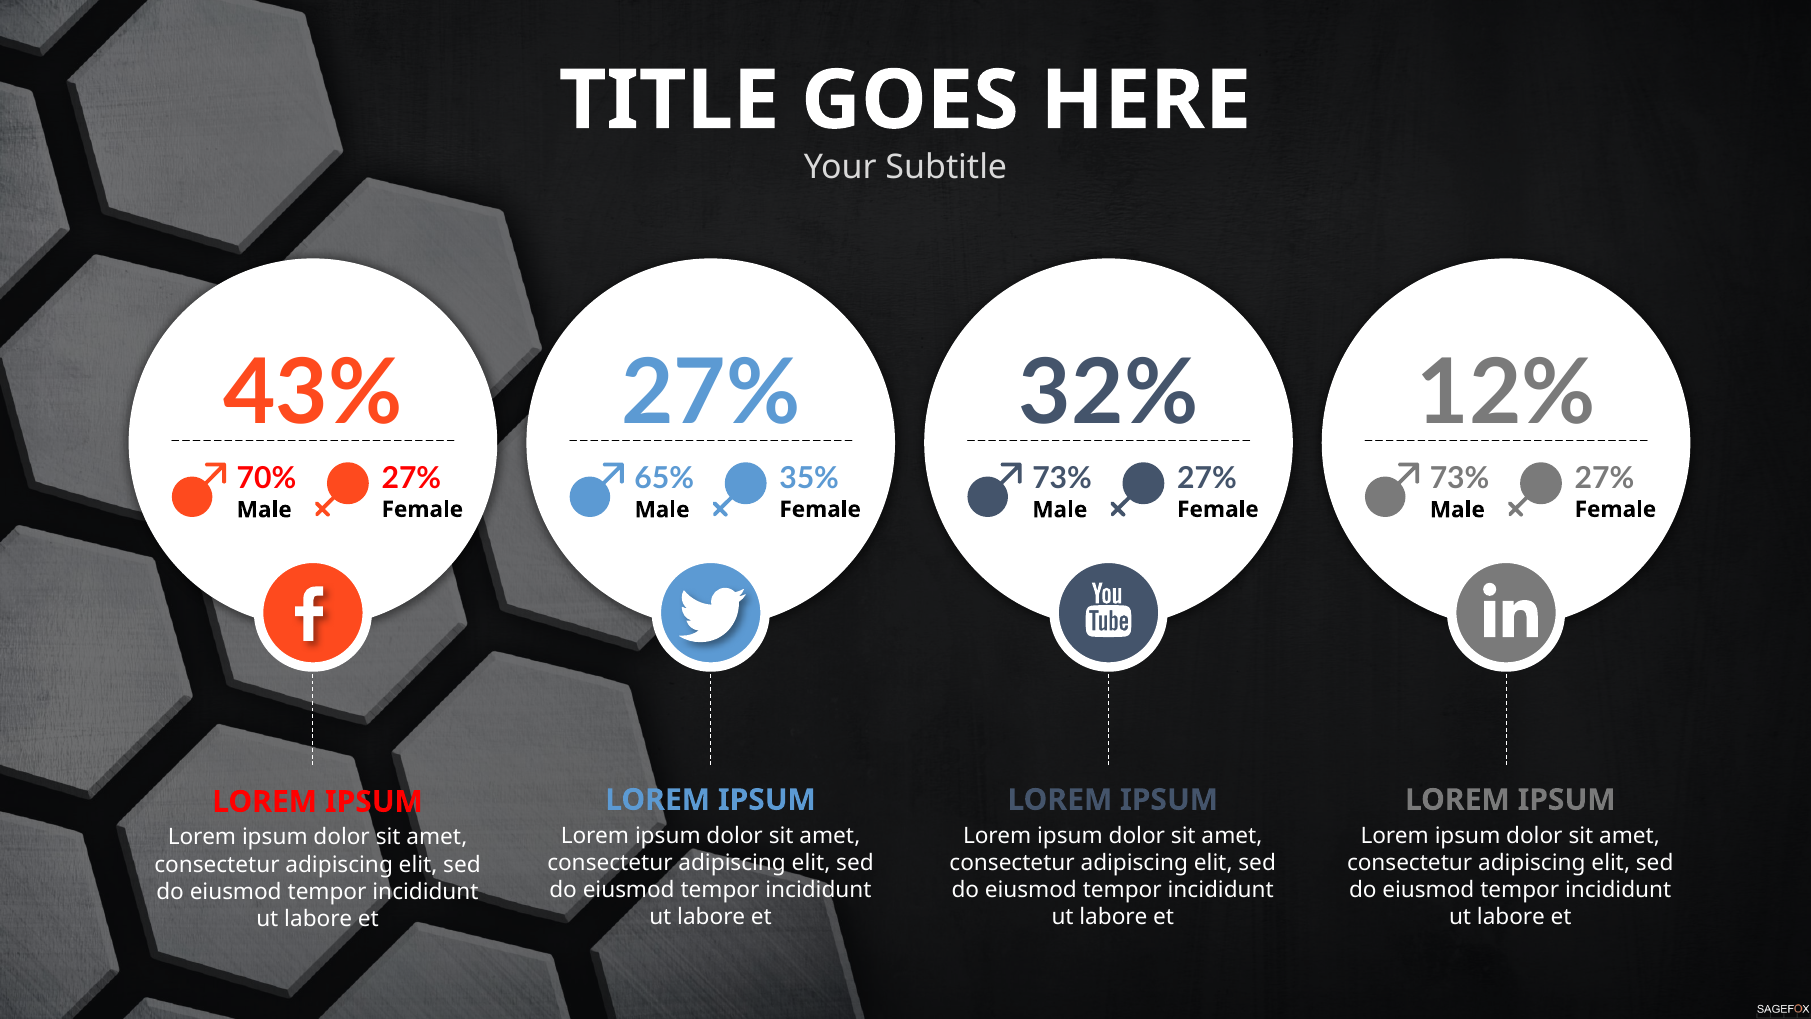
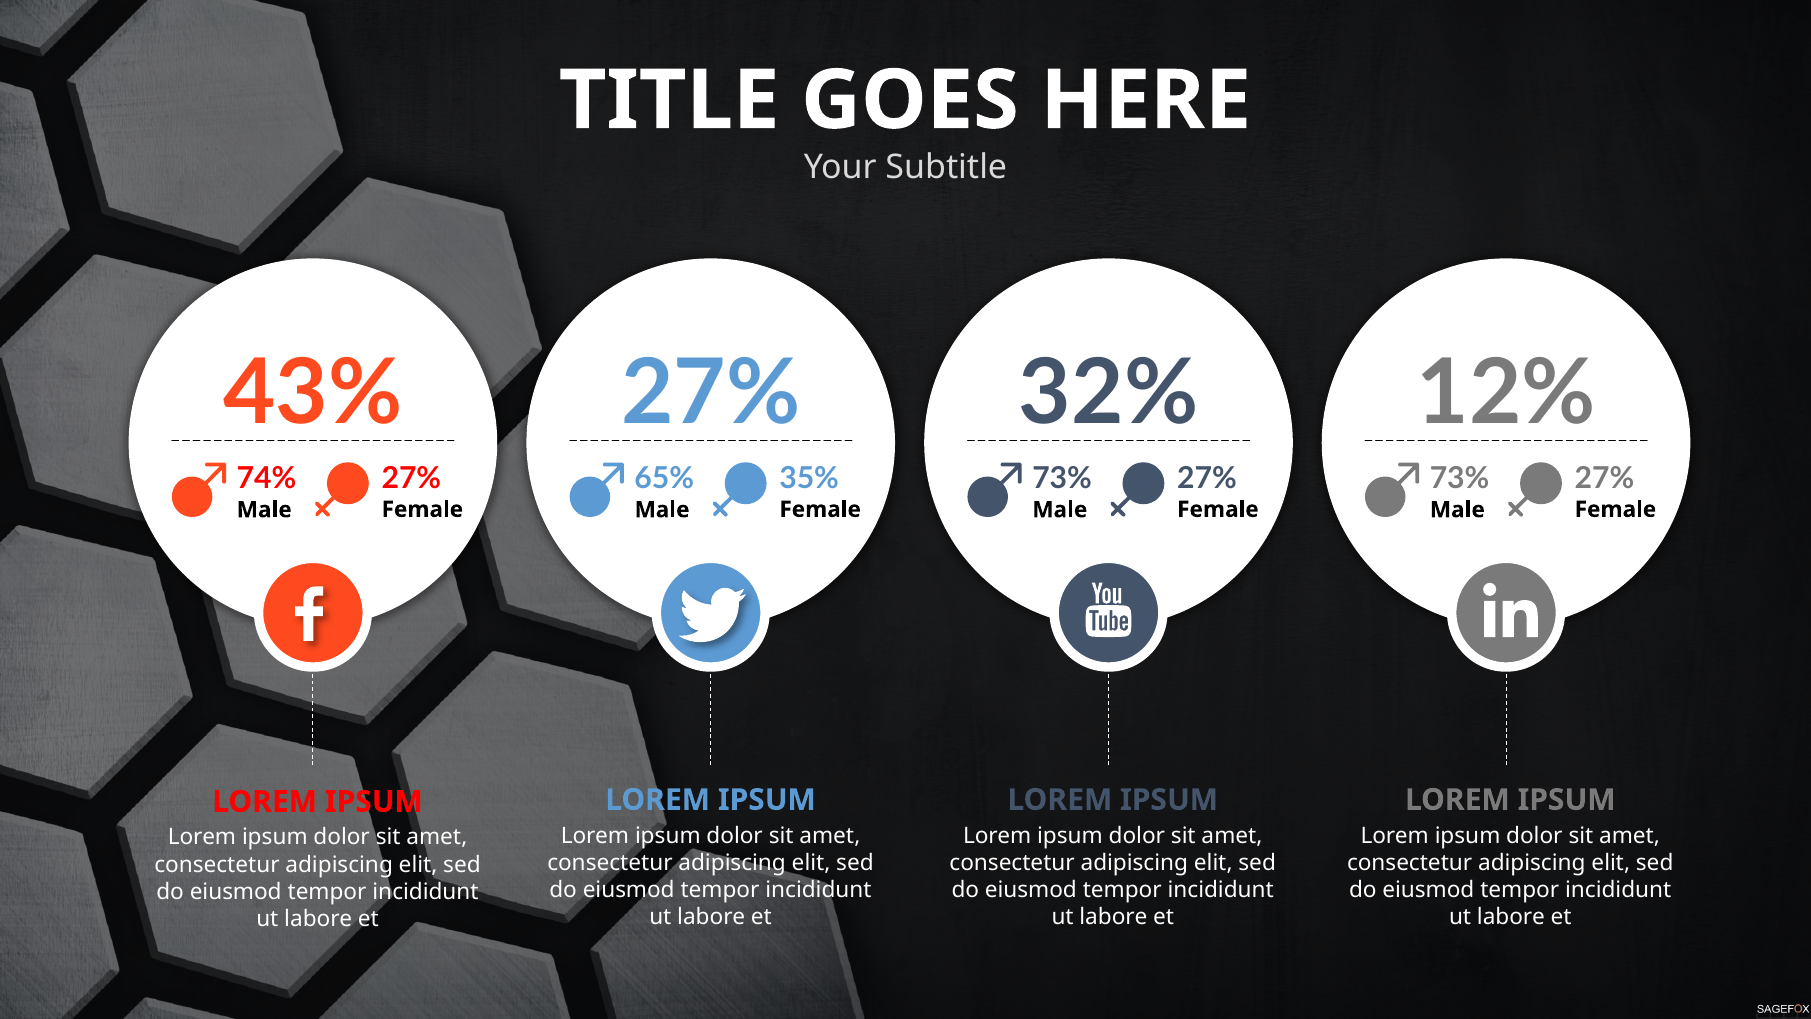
70%: 70% -> 74% (266, 478)
